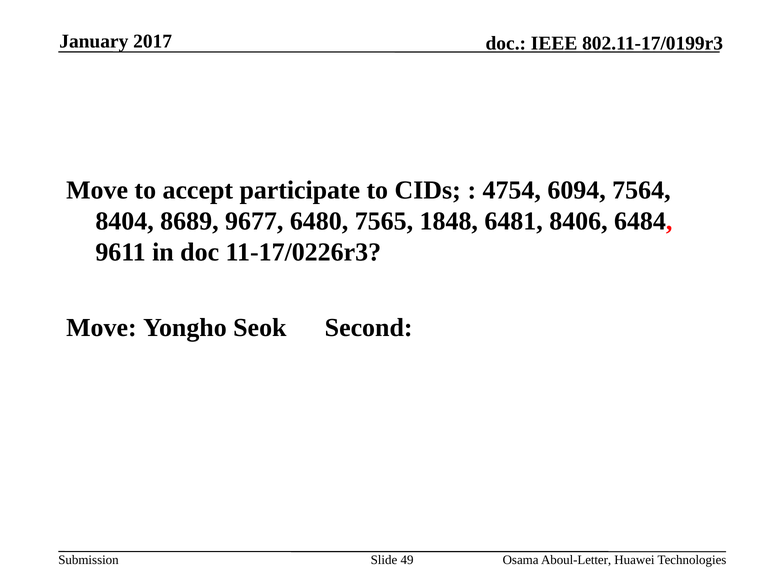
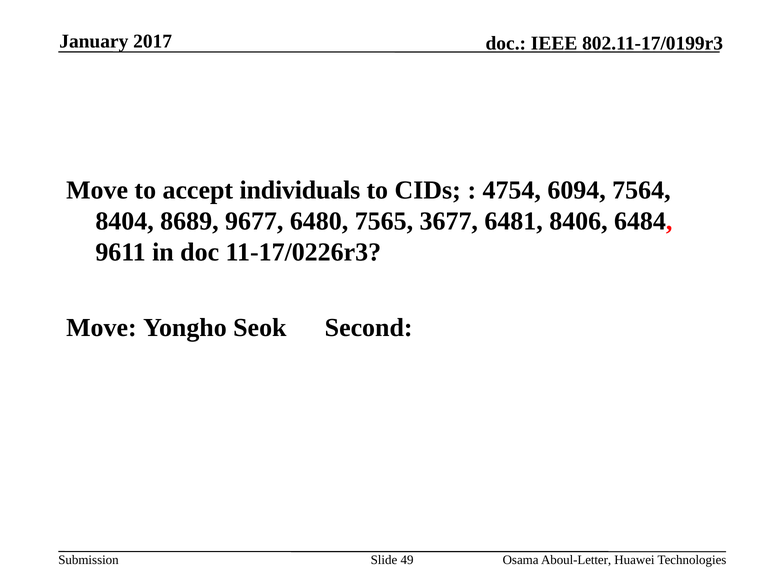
participate: participate -> individuals (300, 190)
1848: 1848 -> 3677 (449, 221)
